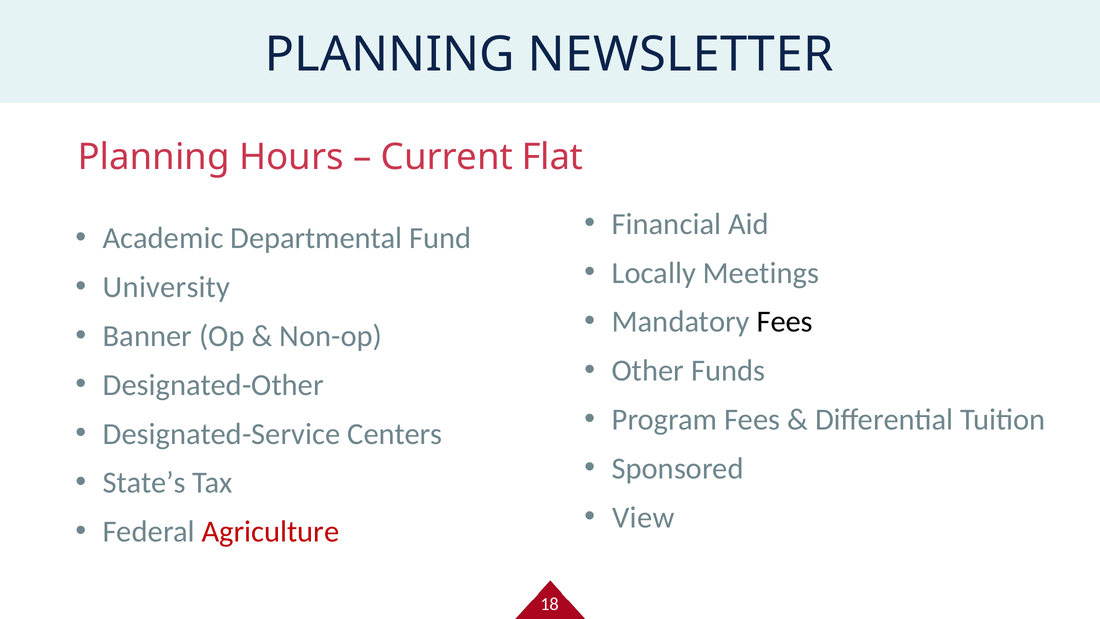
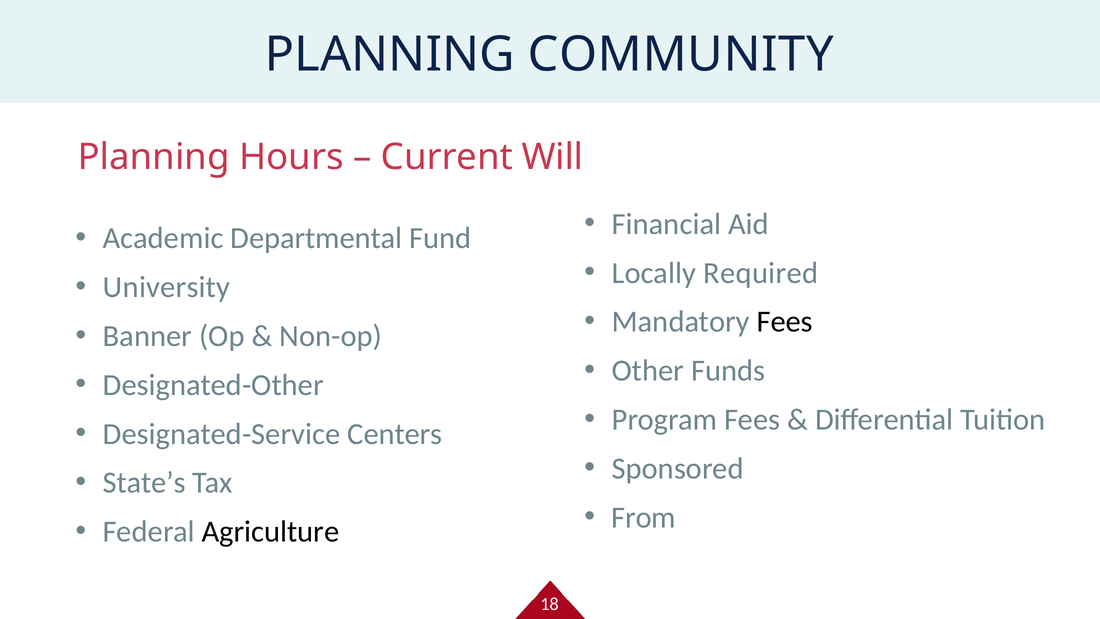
NEWSLETTER: NEWSLETTER -> COMMUNITY (681, 55)
Flat: Flat -> Will (552, 157)
Meetings: Meetings -> Required (761, 273)
View: View -> From (644, 517)
Agriculture colour: red -> black (270, 532)
